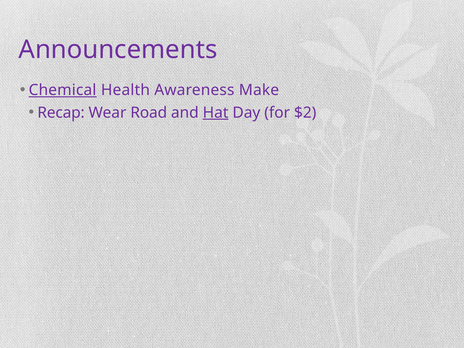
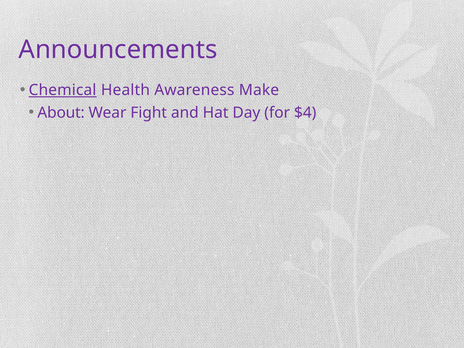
Recap: Recap -> About (61, 113)
Road: Road -> Fight (149, 113)
Hat underline: present -> none (216, 113)
$2: $2 -> $4 (305, 113)
